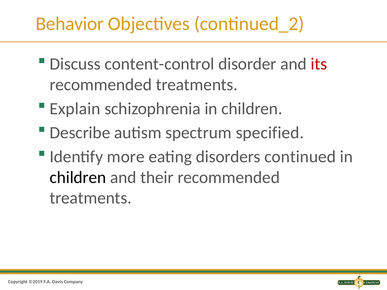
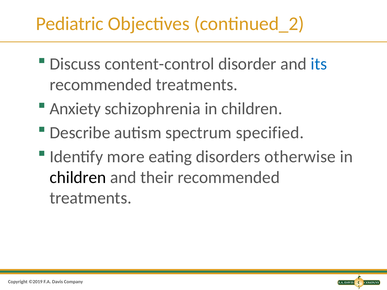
Behavior: Behavior -> Pediatric (70, 24)
its colour: red -> blue (319, 64)
Explain: Explain -> Anxiety (75, 109)
continued: continued -> otherwise (300, 157)
